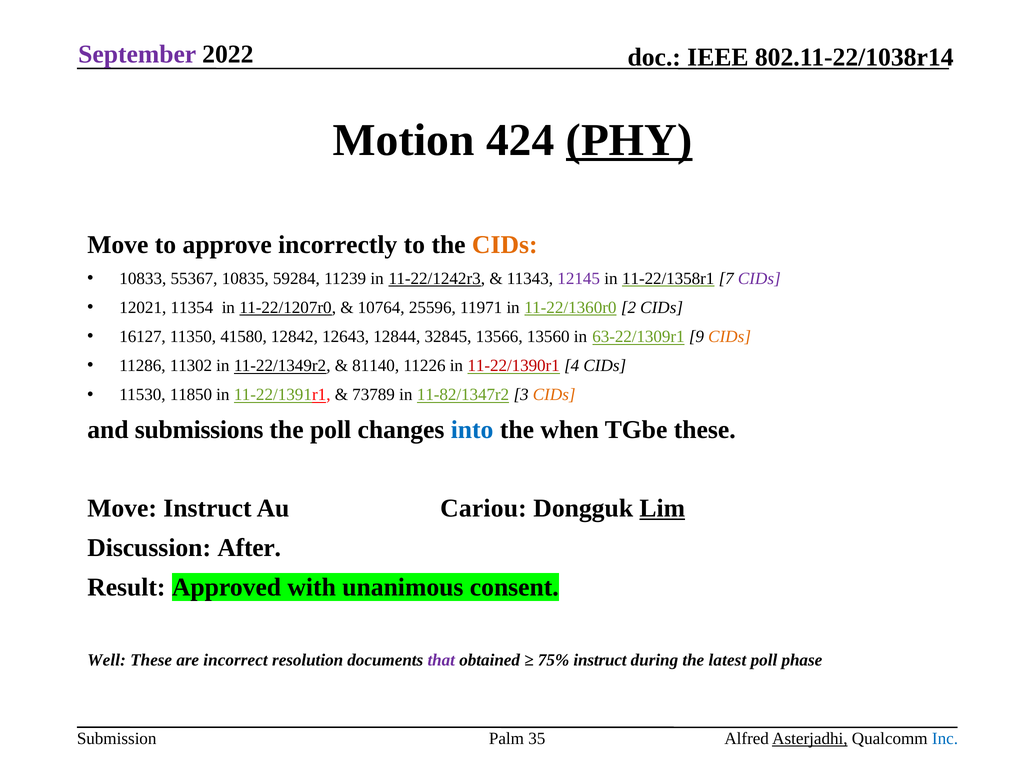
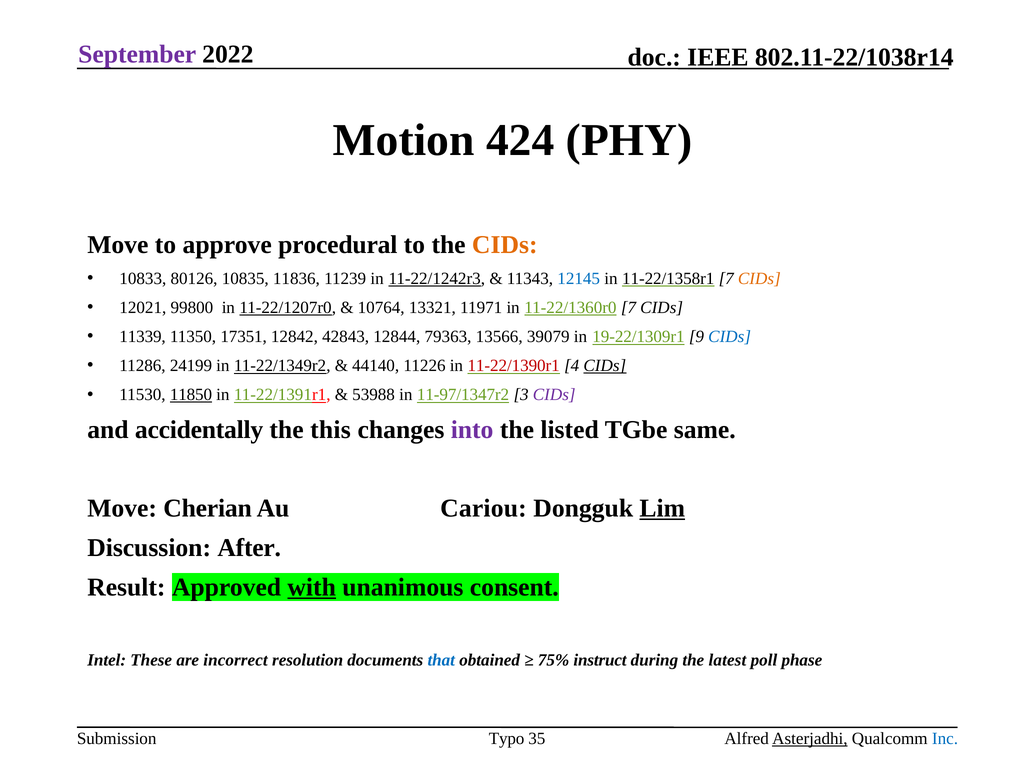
PHY underline: present -> none (629, 140)
incorrectly: incorrectly -> procedural (338, 245)
55367: 55367 -> 80126 (194, 278)
59284: 59284 -> 11836 (296, 278)
12145 colour: purple -> blue (579, 278)
CIDs colour: purple -> orange (759, 278)
11354: 11354 -> 99800 (192, 307)
25596: 25596 -> 13321 (432, 307)
11-22/1360r0 2: 2 -> 7 (628, 307)
16127: 16127 -> 11339 (143, 336)
41580: 41580 -> 17351 (244, 336)
12643: 12643 -> 42843 (346, 336)
32845: 32845 -> 79363 (448, 336)
13560: 13560 -> 39079 (548, 336)
63-22/1309r1: 63-22/1309r1 -> 19-22/1309r1 (638, 336)
CIDs colour: orange -> blue (730, 336)
11302: 11302 -> 24199 (191, 365)
81140: 81140 -> 44140 (376, 365)
CIDs underline: none -> present (605, 365)
11850 underline: none -> present (191, 395)
73789: 73789 -> 53988 (374, 395)
11-82/1347r2: 11-82/1347r2 -> 11-97/1347r2 (463, 395)
CIDs colour: orange -> purple (554, 395)
submissions: submissions -> accidentally (199, 429)
the poll: poll -> this (330, 429)
into colour: blue -> purple (472, 429)
when: when -> listed (570, 429)
TGbe these: these -> same (705, 429)
Move Instruct: Instruct -> Cherian (208, 508)
with underline: none -> present (312, 587)
Well: Well -> Intel (107, 660)
that colour: purple -> blue (441, 660)
Palm: Palm -> Typo (507, 738)
